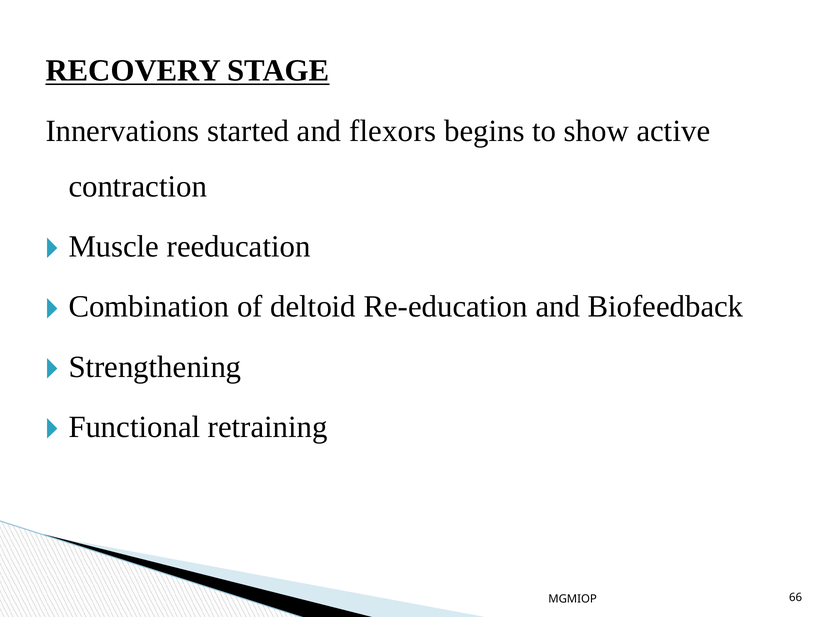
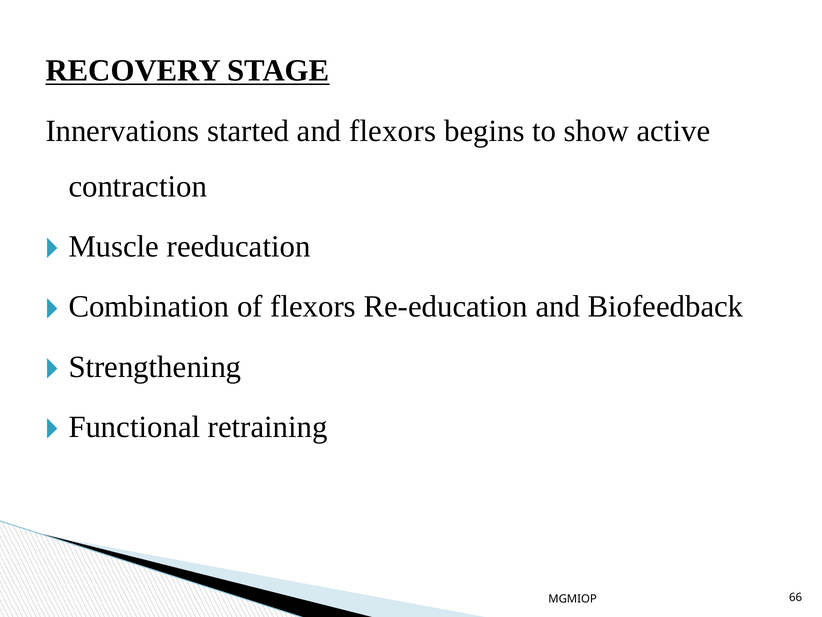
of deltoid: deltoid -> flexors (313, 307)
